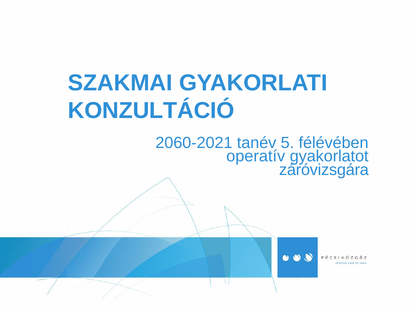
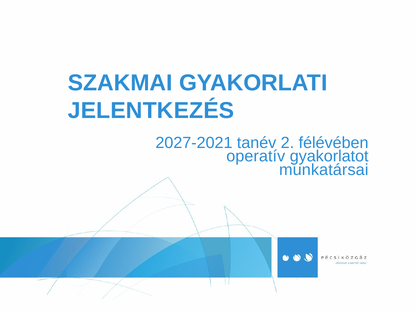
KONZULTÁCIÓ: KONZULTÁCIÓ -> JELENTKEZÉS (151, 111)
2060-2021: 2060-2021 -> 2027-2021 (194, 143)
5: 5 -> 2 (287, 143)
záróvizsgára: záróvizsgára -> munkatársai (324, 170)
